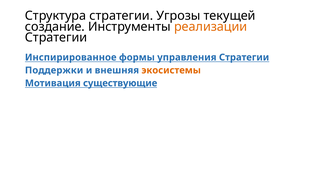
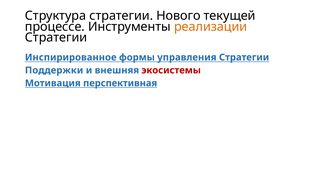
Угрозы: Угрозы -> Нового (178, 16)
создание: создание -> процессе (55, 27)
экосистемы colour: orange -> red (171, 70)
существующие: существующие -> перспективная (120, 83)
